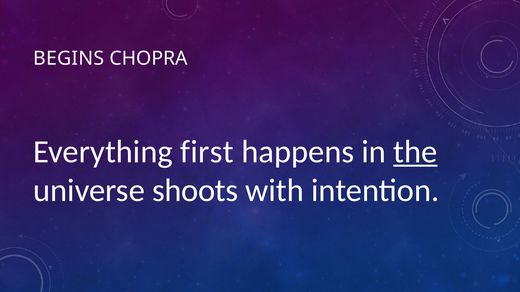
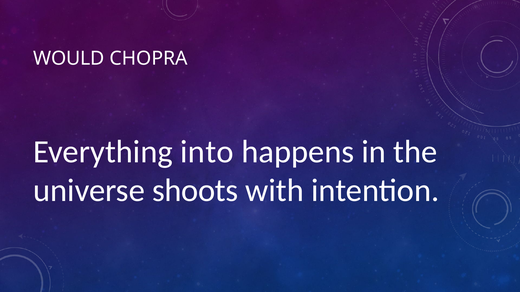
BEGINS: BEGINS -> WOULD (69, 58)
first: first -> into (207, 152)
the underline: present -> none (415, 152)
